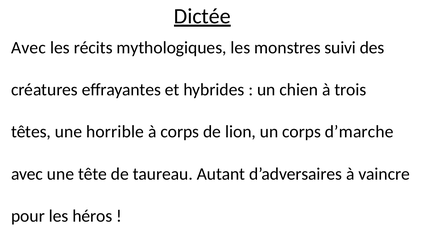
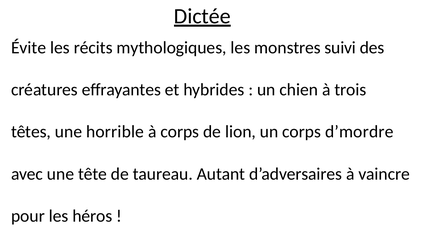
Avec: Avec -> Évite (29, 48)
d’marche: d’marche -> d’mordre (359, 132)
